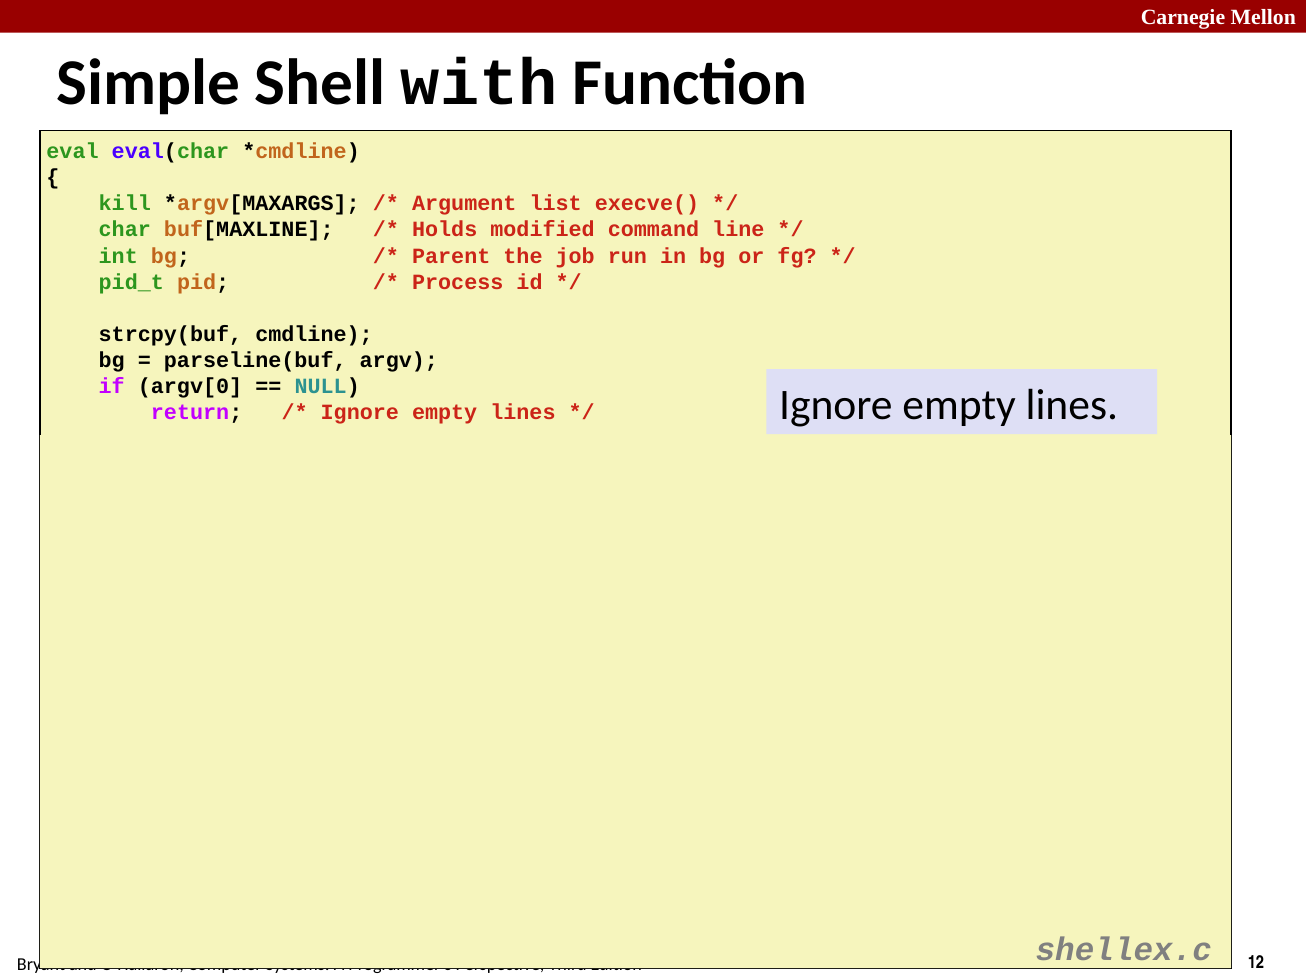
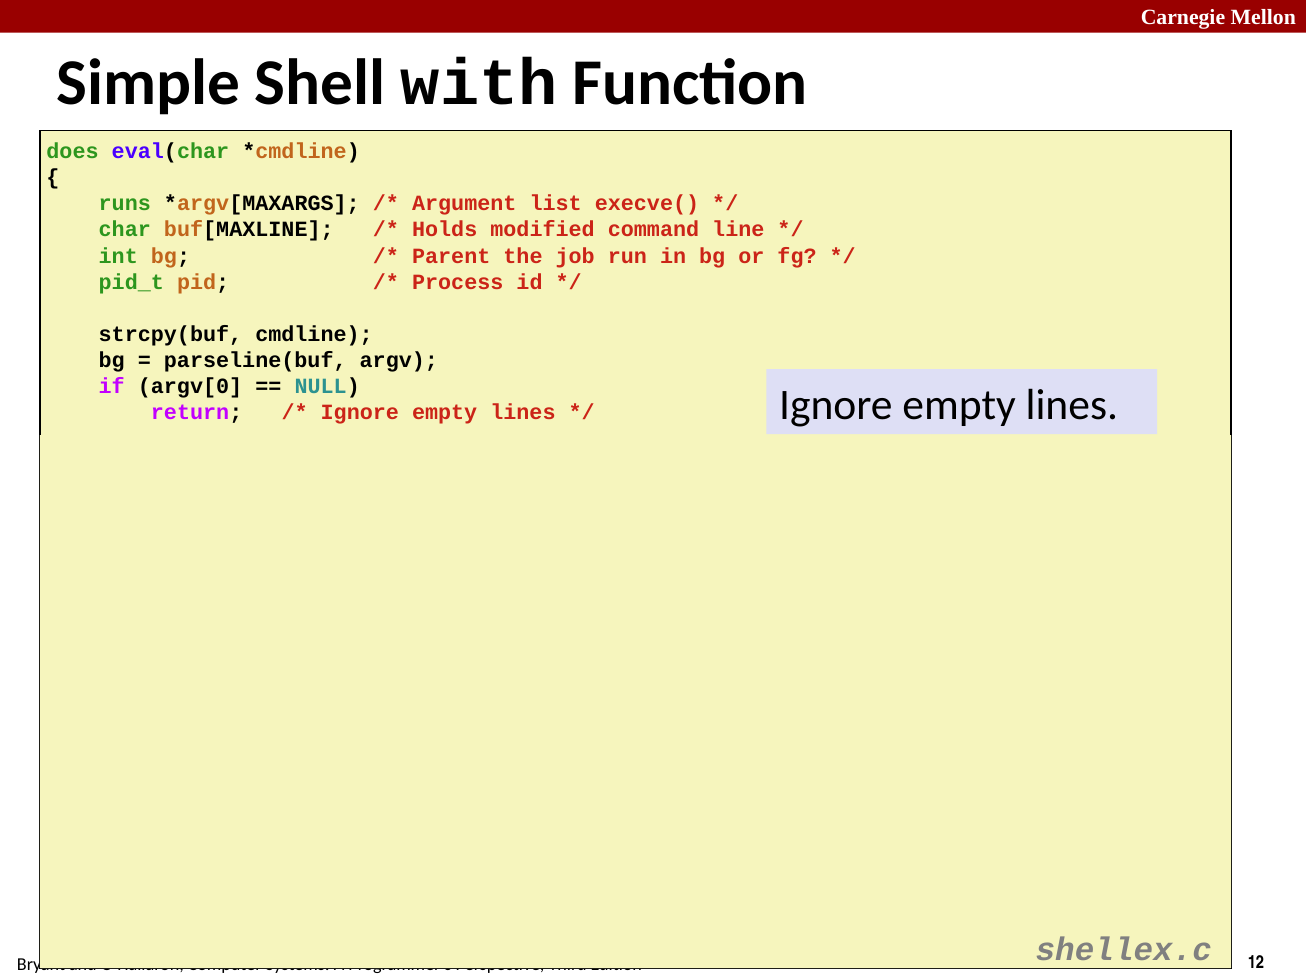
eval: eval -> does (73, 152)
kill: kill -> runs (125, 204)
